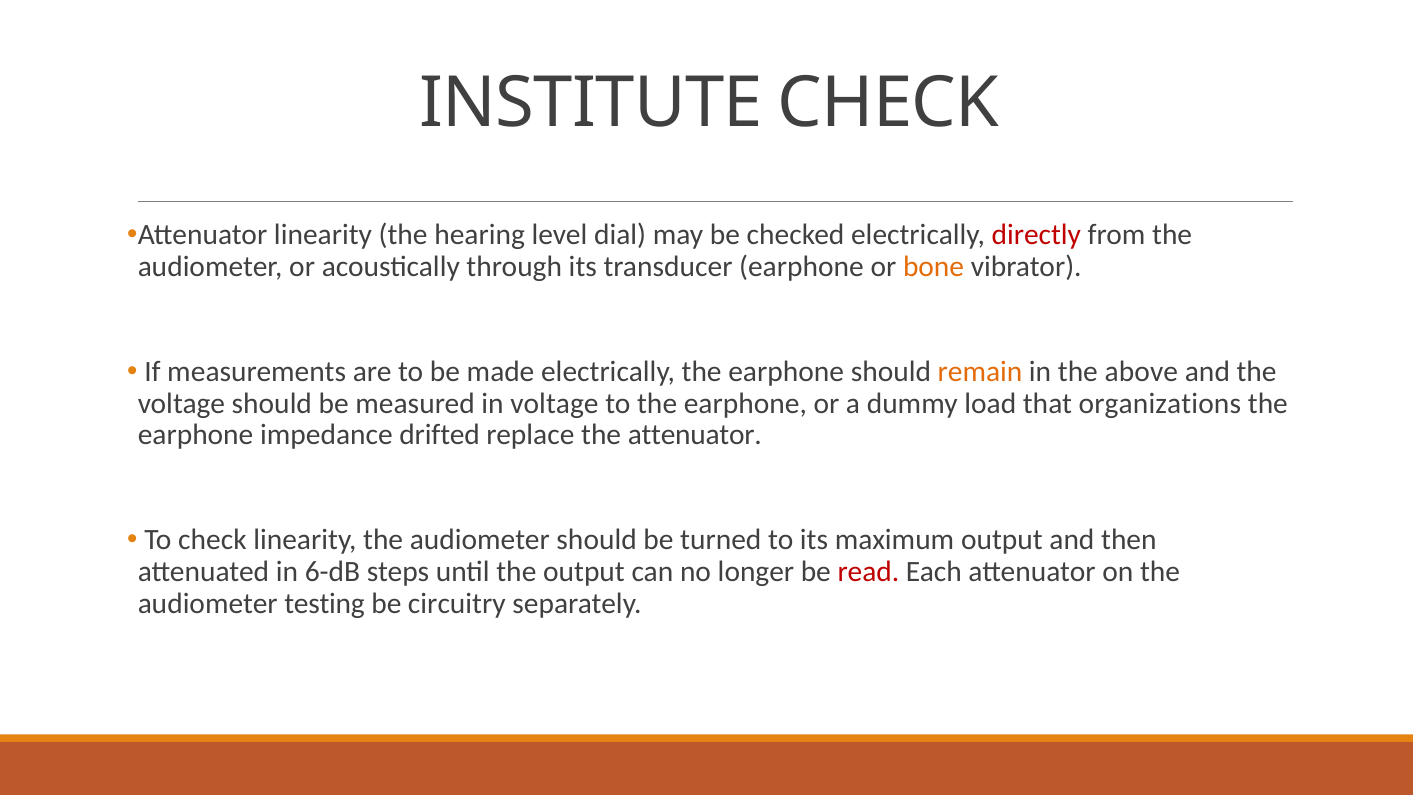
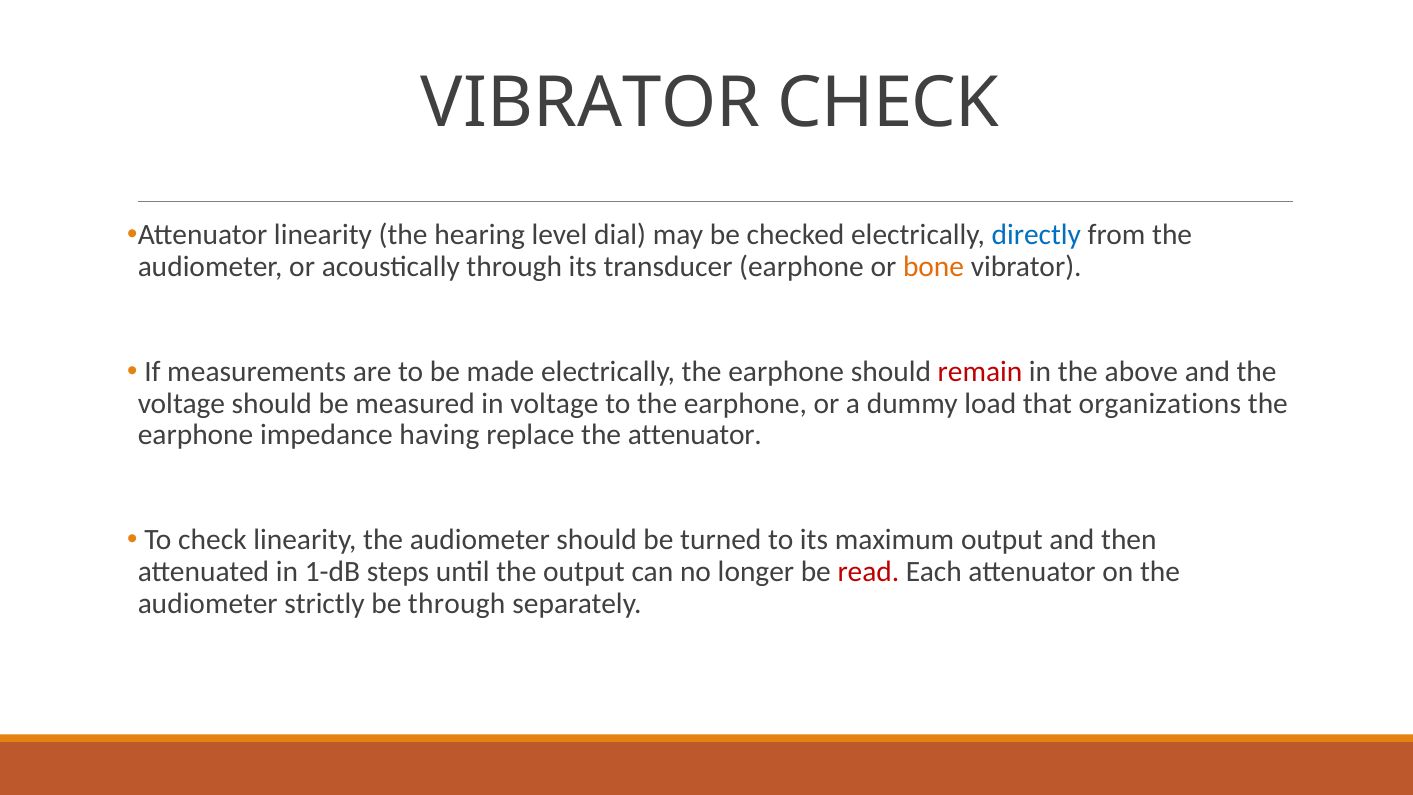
INSTITUTE: INSTITUTE -> VIBRATOR (591, 103)
directly colour: red -> blue (1036, 235)
remain colour: orange -> red (980, 372)
drifted: drifted -> having (439, 435)
6-dB: 6-dB -> 1-dB (333, 572)
testing: testing -> strictly (324, 604)
be circuitry: circuitry -> through (457, 604)
